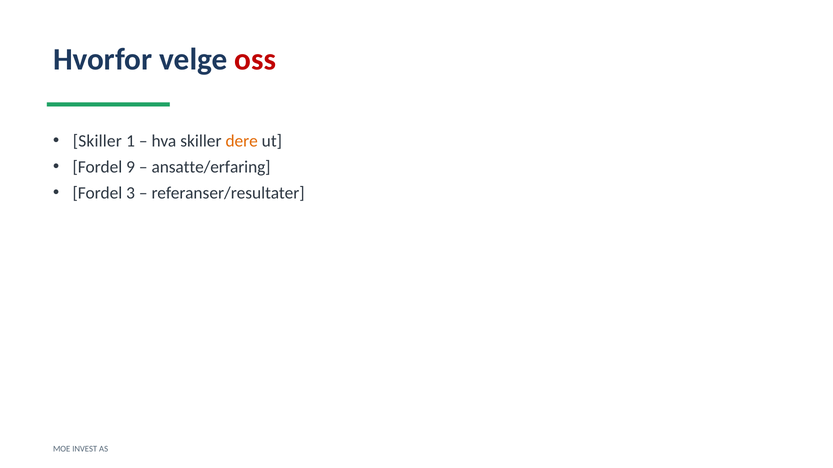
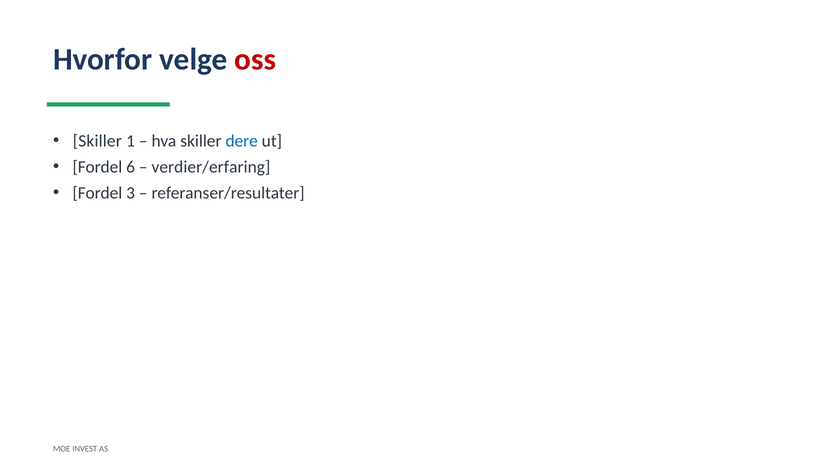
dere colour: orange -> blue (242, 141)
9: 9 -> 6 (131, 167)
ansatte/erfaring: ansatte/erfaring -> verdier/erfaring (211, 167)
